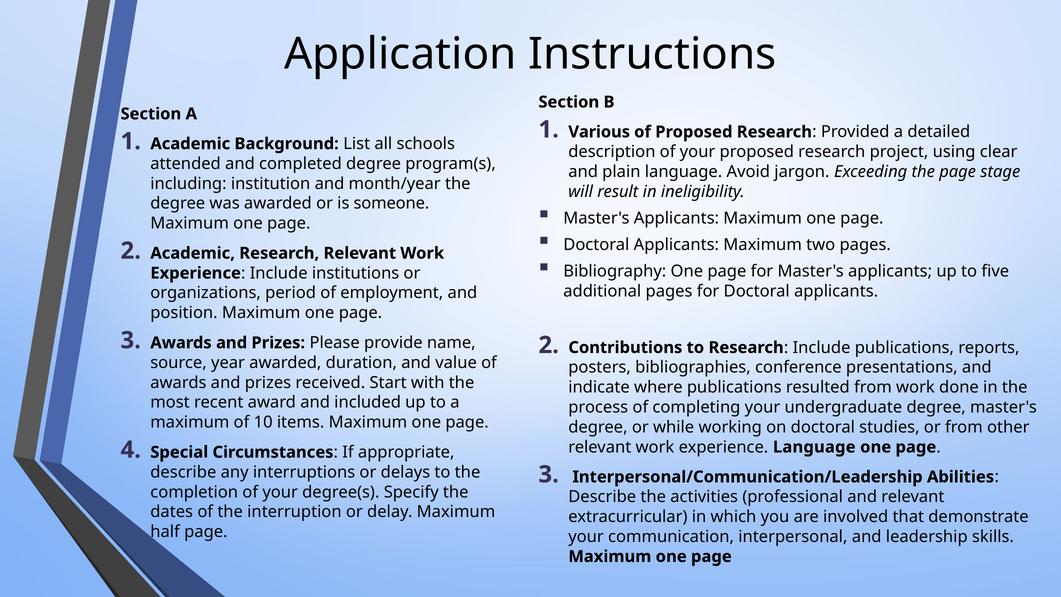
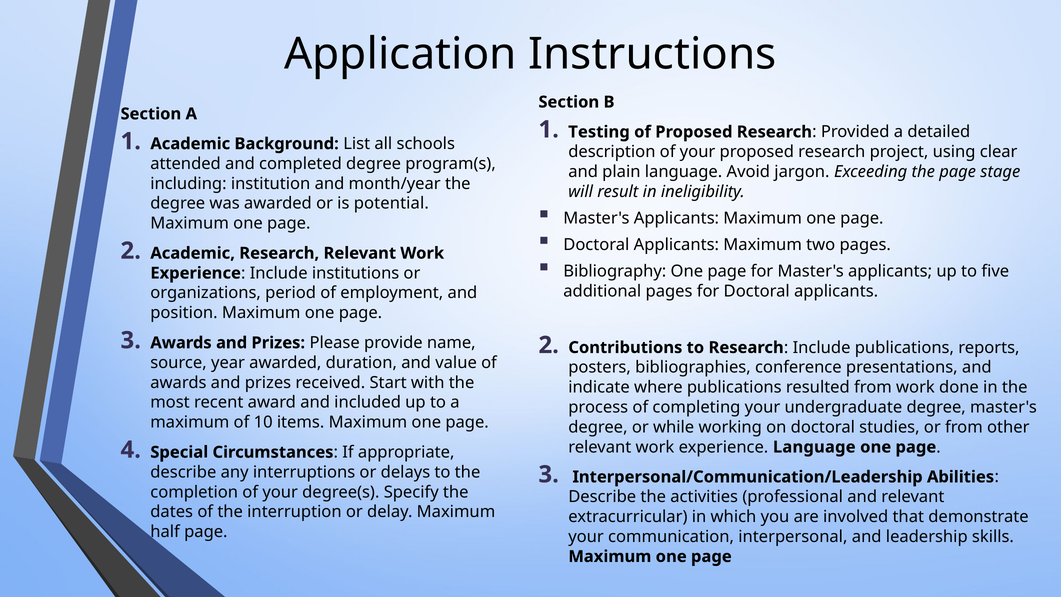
Various: Various -> Testing (599, 132)
someone: someone -> potential (391, 203)
